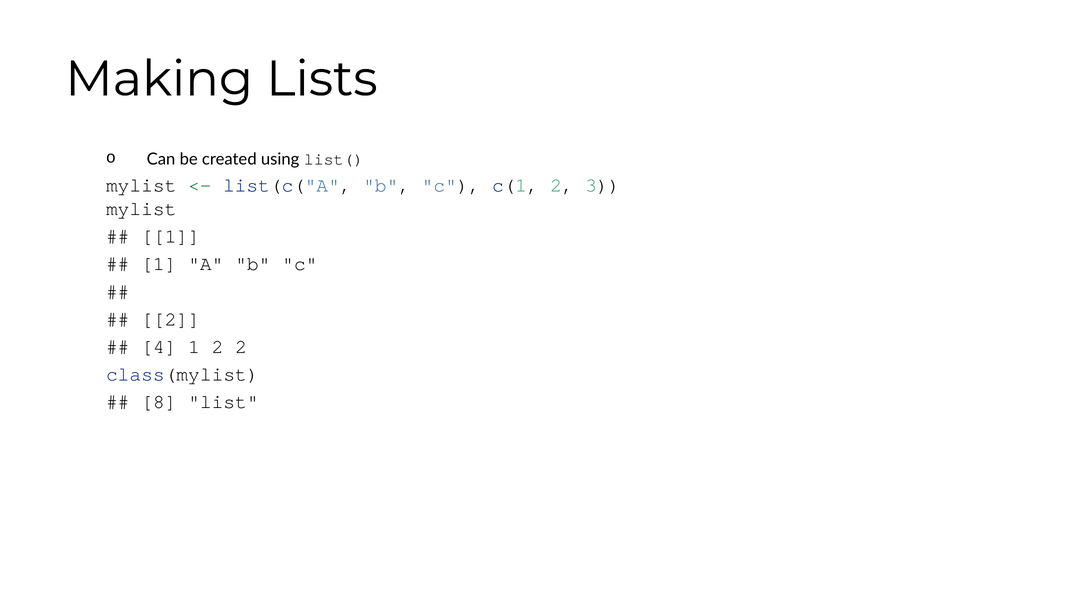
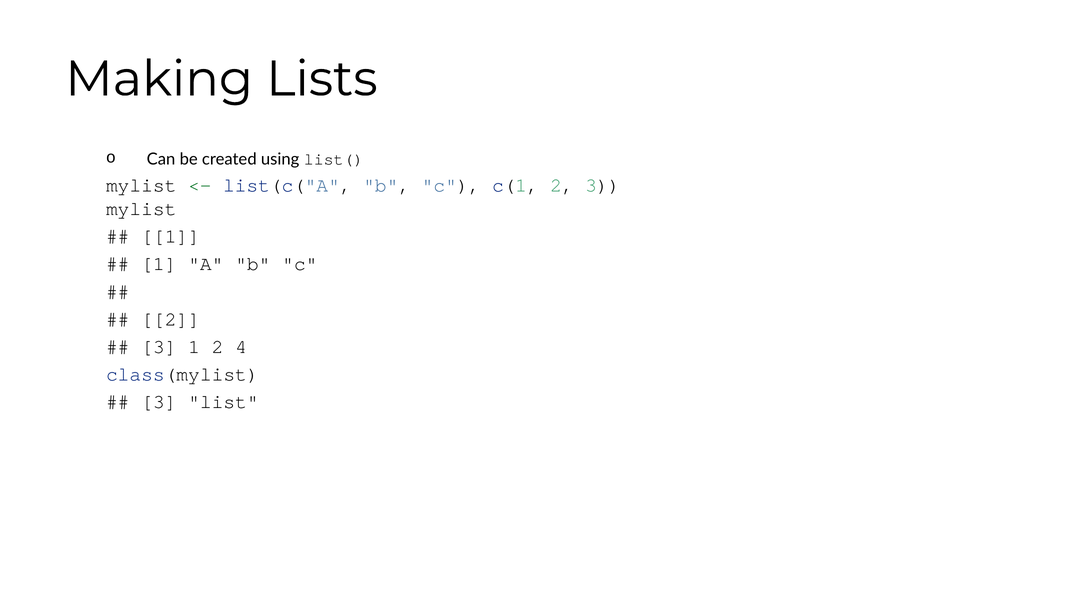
4: 4 -> 3 (159, 346)
2 2: 2 -> 4 (241, 346)
8: 8 -> 3 (159, 401)
